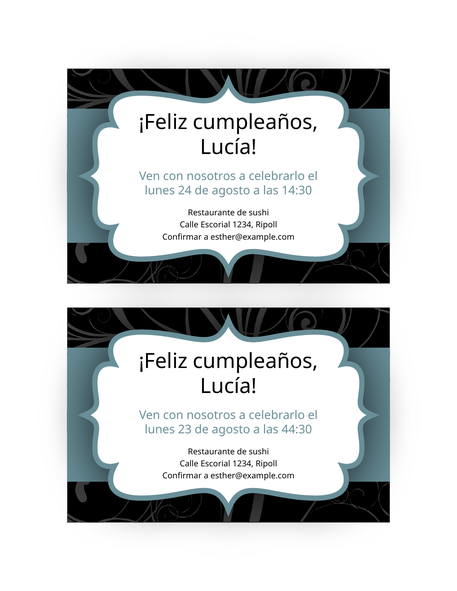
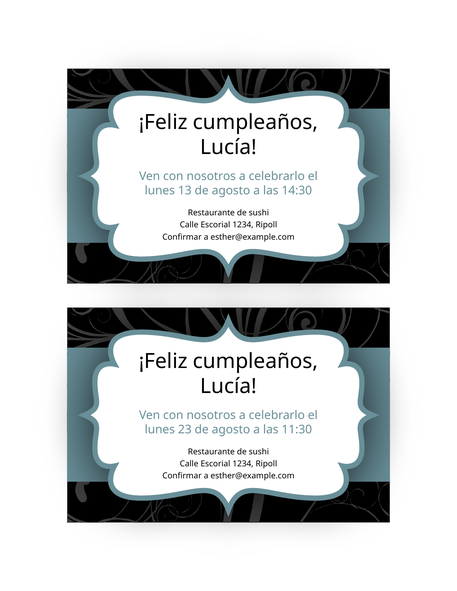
24: 24 -> 13 (185, 191)
44:30: 44:30 -> 11:30 (297, 430)
